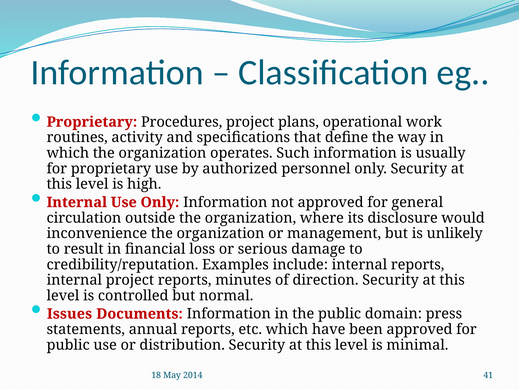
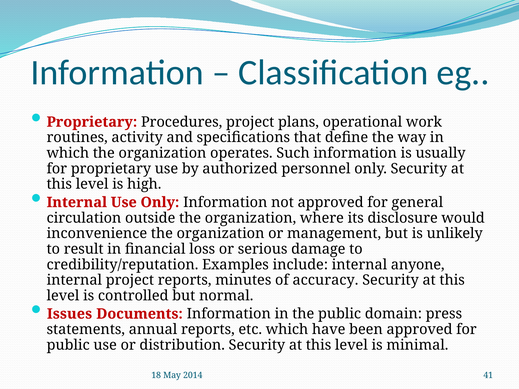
internal reports: reports -> anyone (418, 265)
direction: direction -> accuracy (325, 280)
